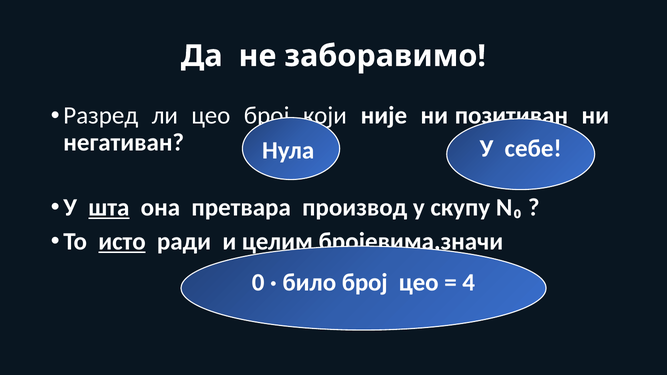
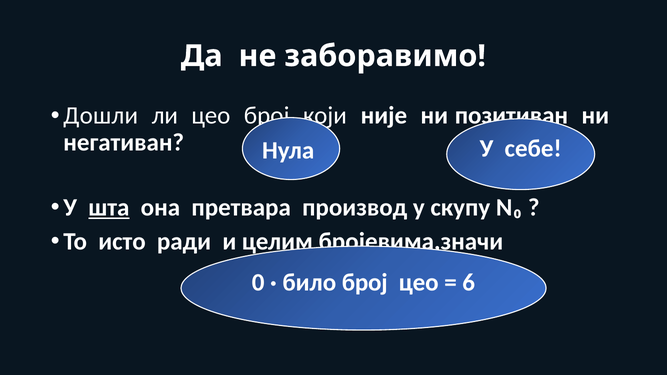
Разред: Разред -> Дошли (101, 116)
исто underline: present -> none (122, 242)
4: 4 -> 6 (469, 282)
